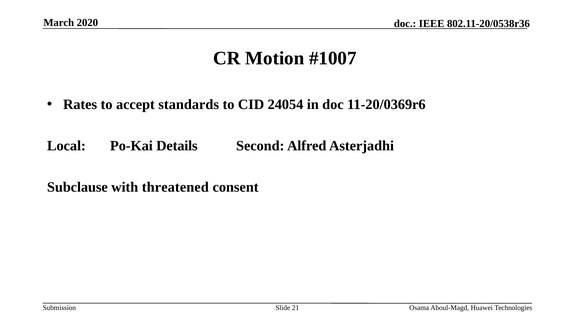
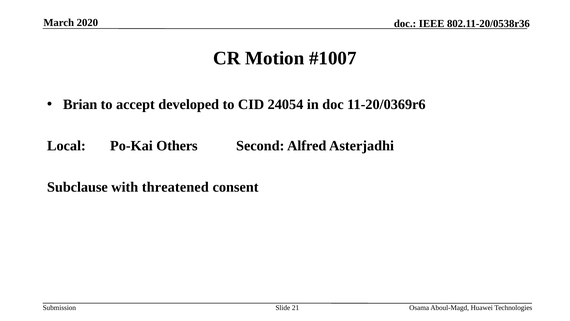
Rates: Rates -> Brian (80, 104)
standards: standards -> developed (189, 104)
Details: Details -> Others (177, 146)
